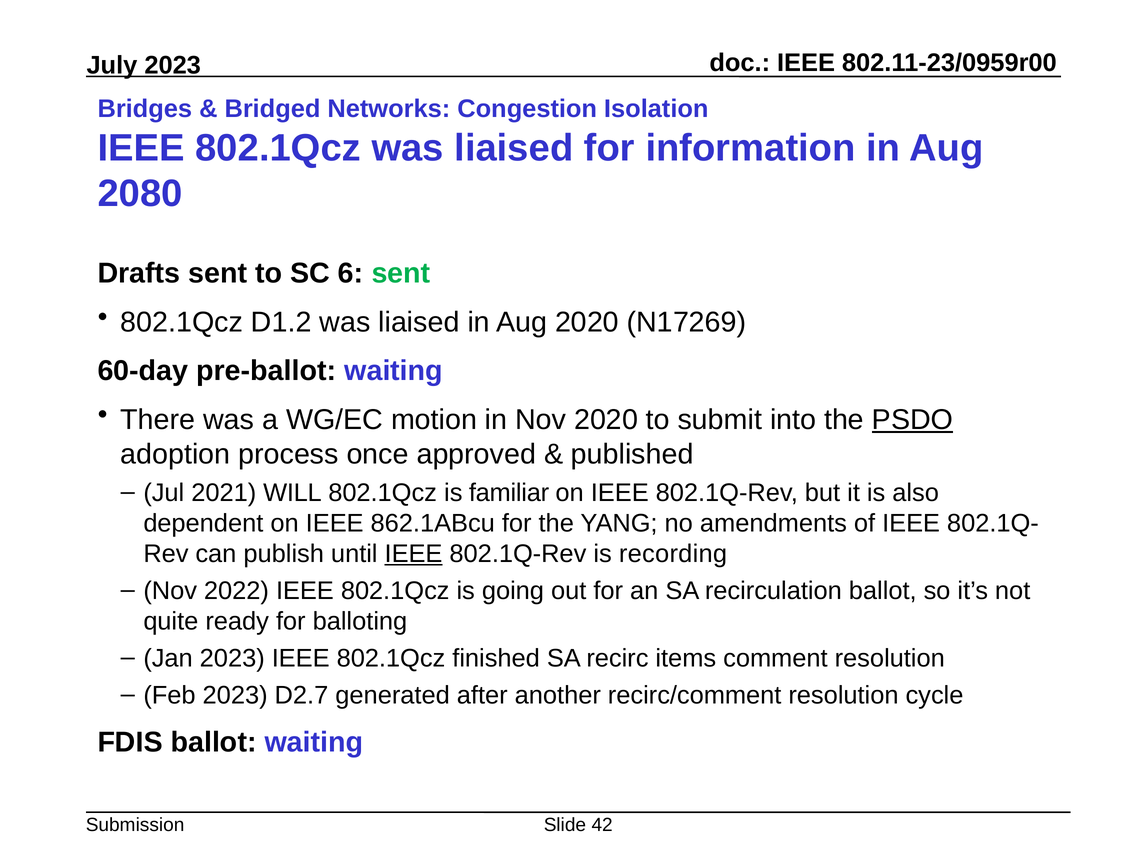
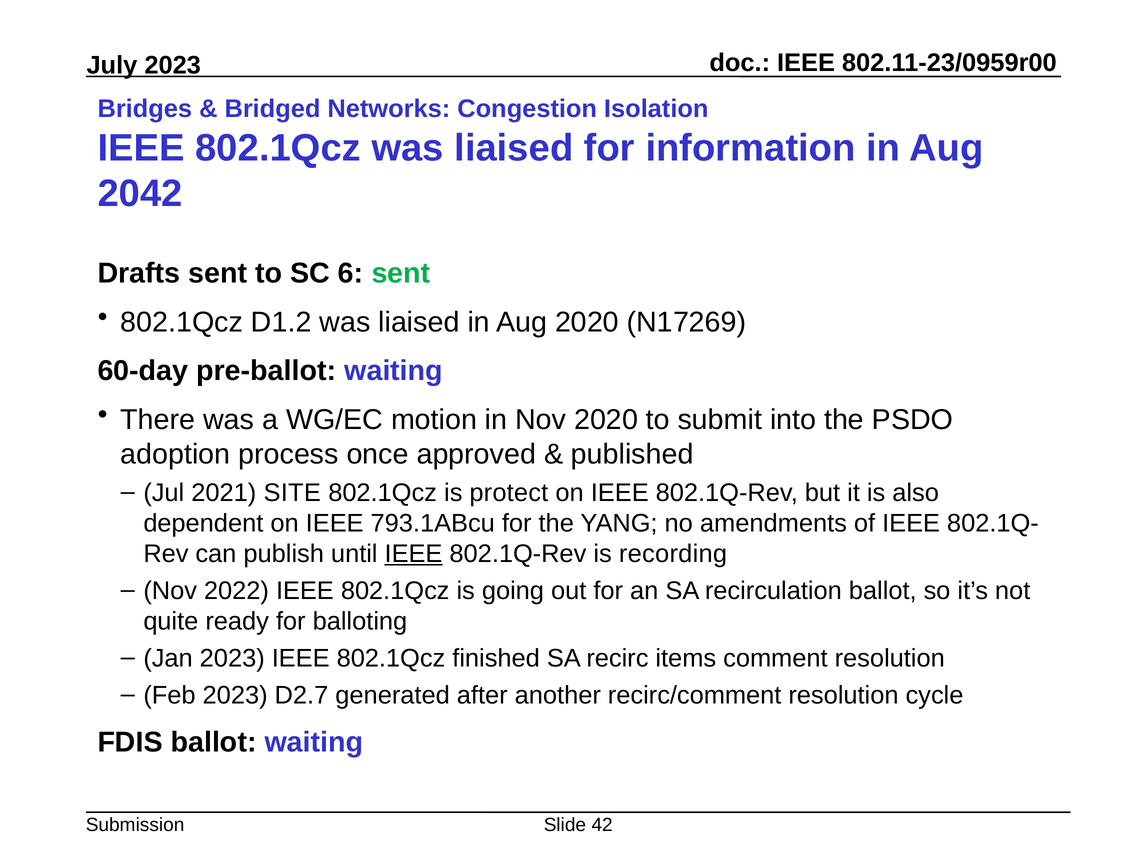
2080: 2080 -> 2042 (140, 194)
PSDO underline: present -> none (913, 420)
WILL: WILL -> SITE (292, 493)
familiar: familiar -> protect (509, 493)
862.1ABcu: 862.1ABcu -> 793.1ABcu (433, 523)
